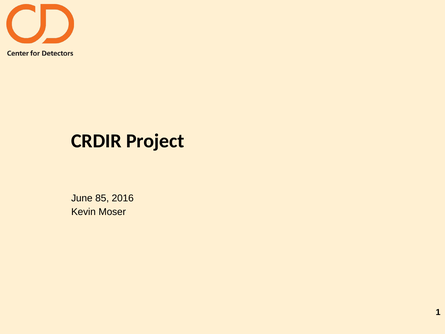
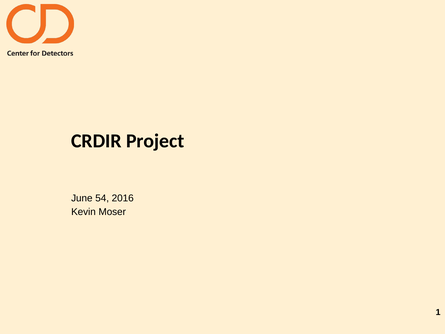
85: 85 -> 54 (102, 198)
